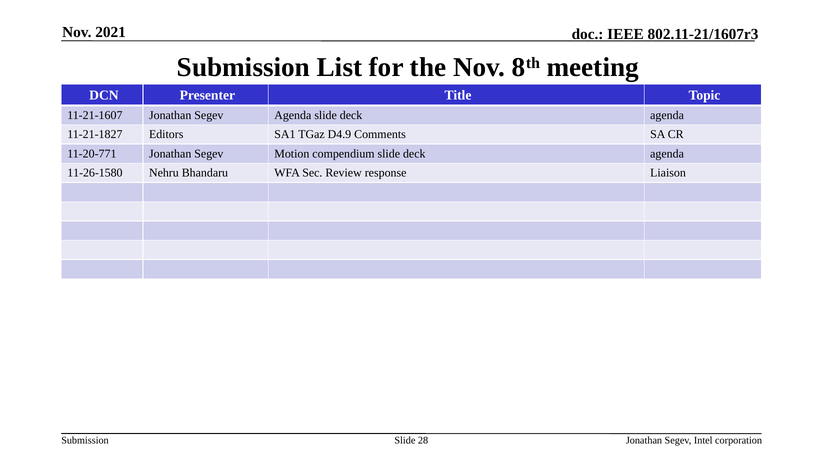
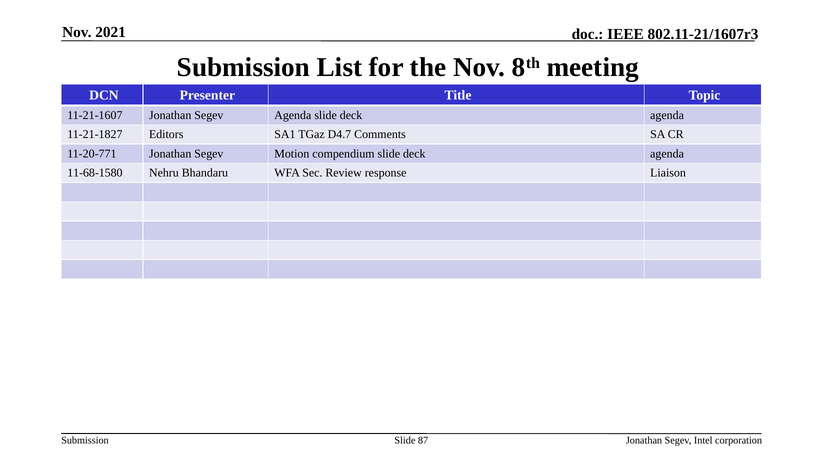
D4.9: D4.9 -> D4.7 (339, 134)
11-26-1580: 11-26-1580 -> 11-68-1580 (95, 173)
28: 28 -> 87 (423, 440)
